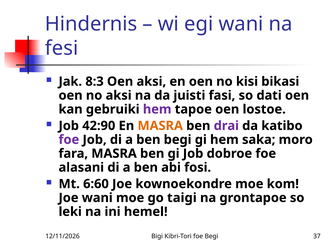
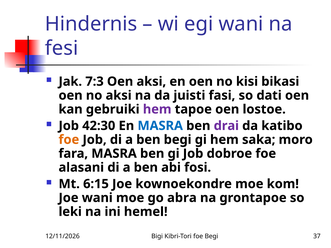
8:3: 8:3 -> 7:3 (95, 82)
42:90: 42:90 -> 42:30 (99, 126)
MASRA colour: orange -> blue (160, 126)
foe colour: purple -> orange (69, 140)
6:60: 6:60 -> 6:15 (96, 184)
taigi: taigi -> abra (182, 198)
